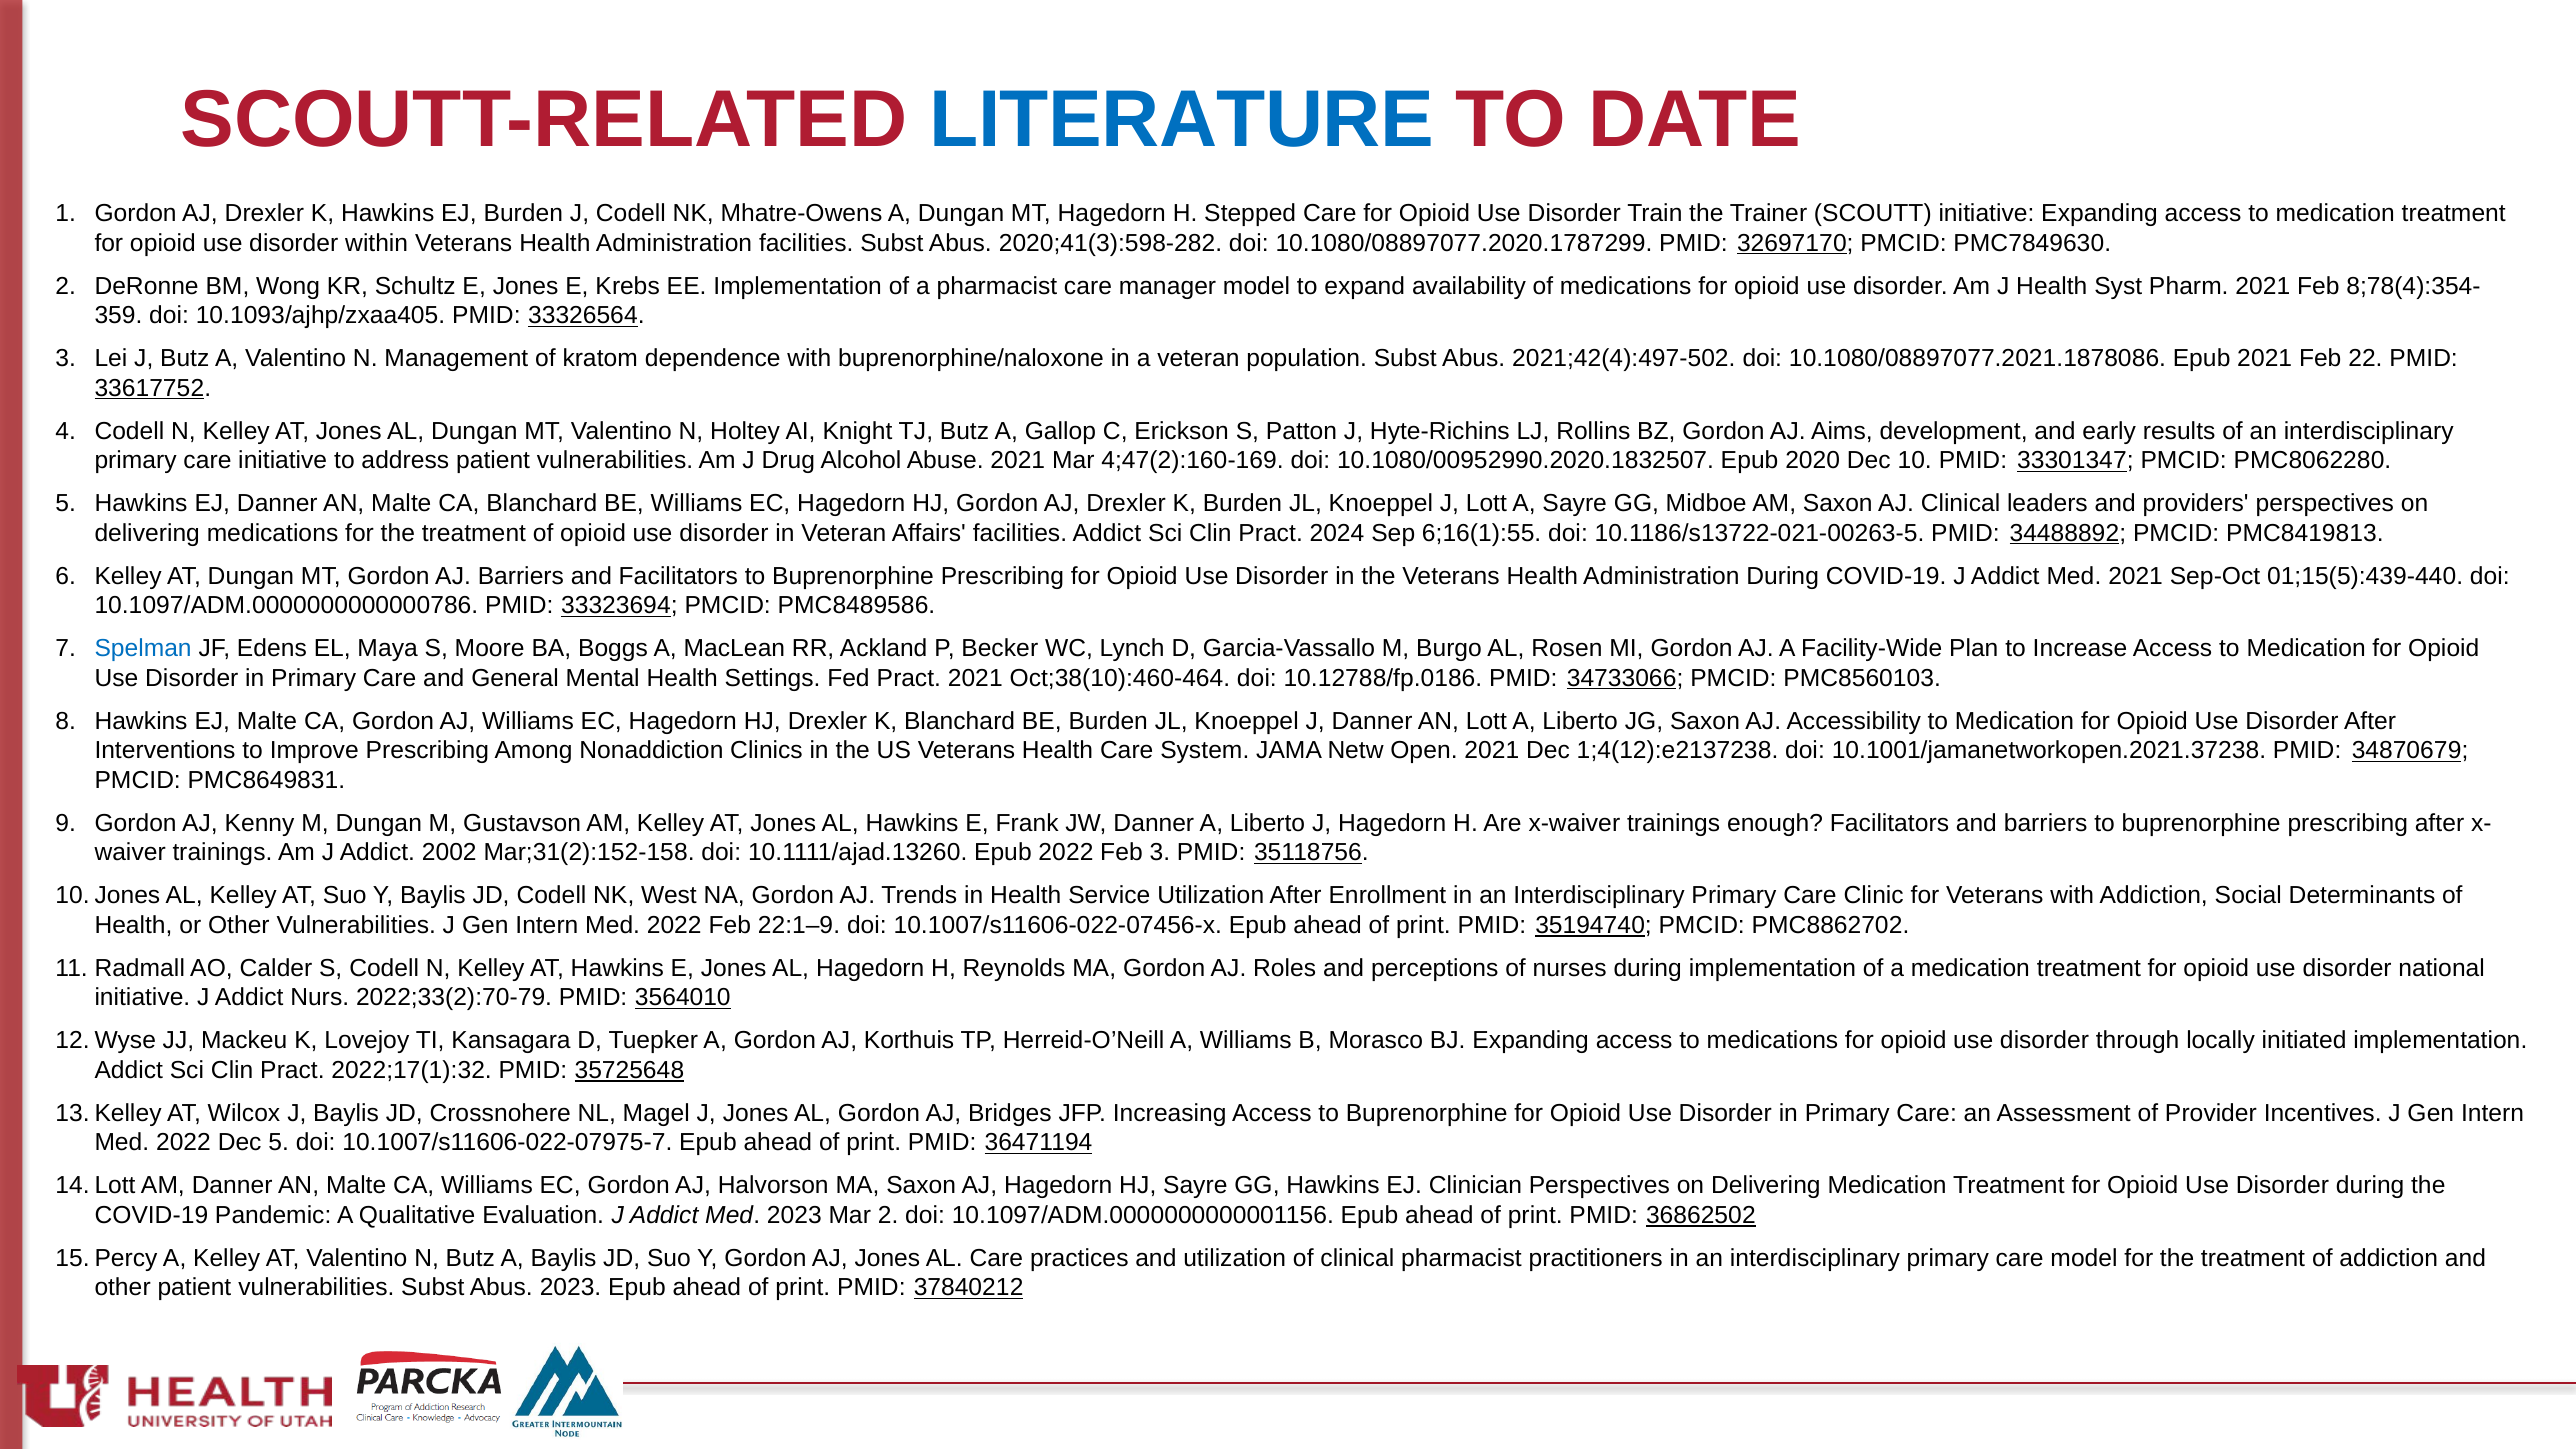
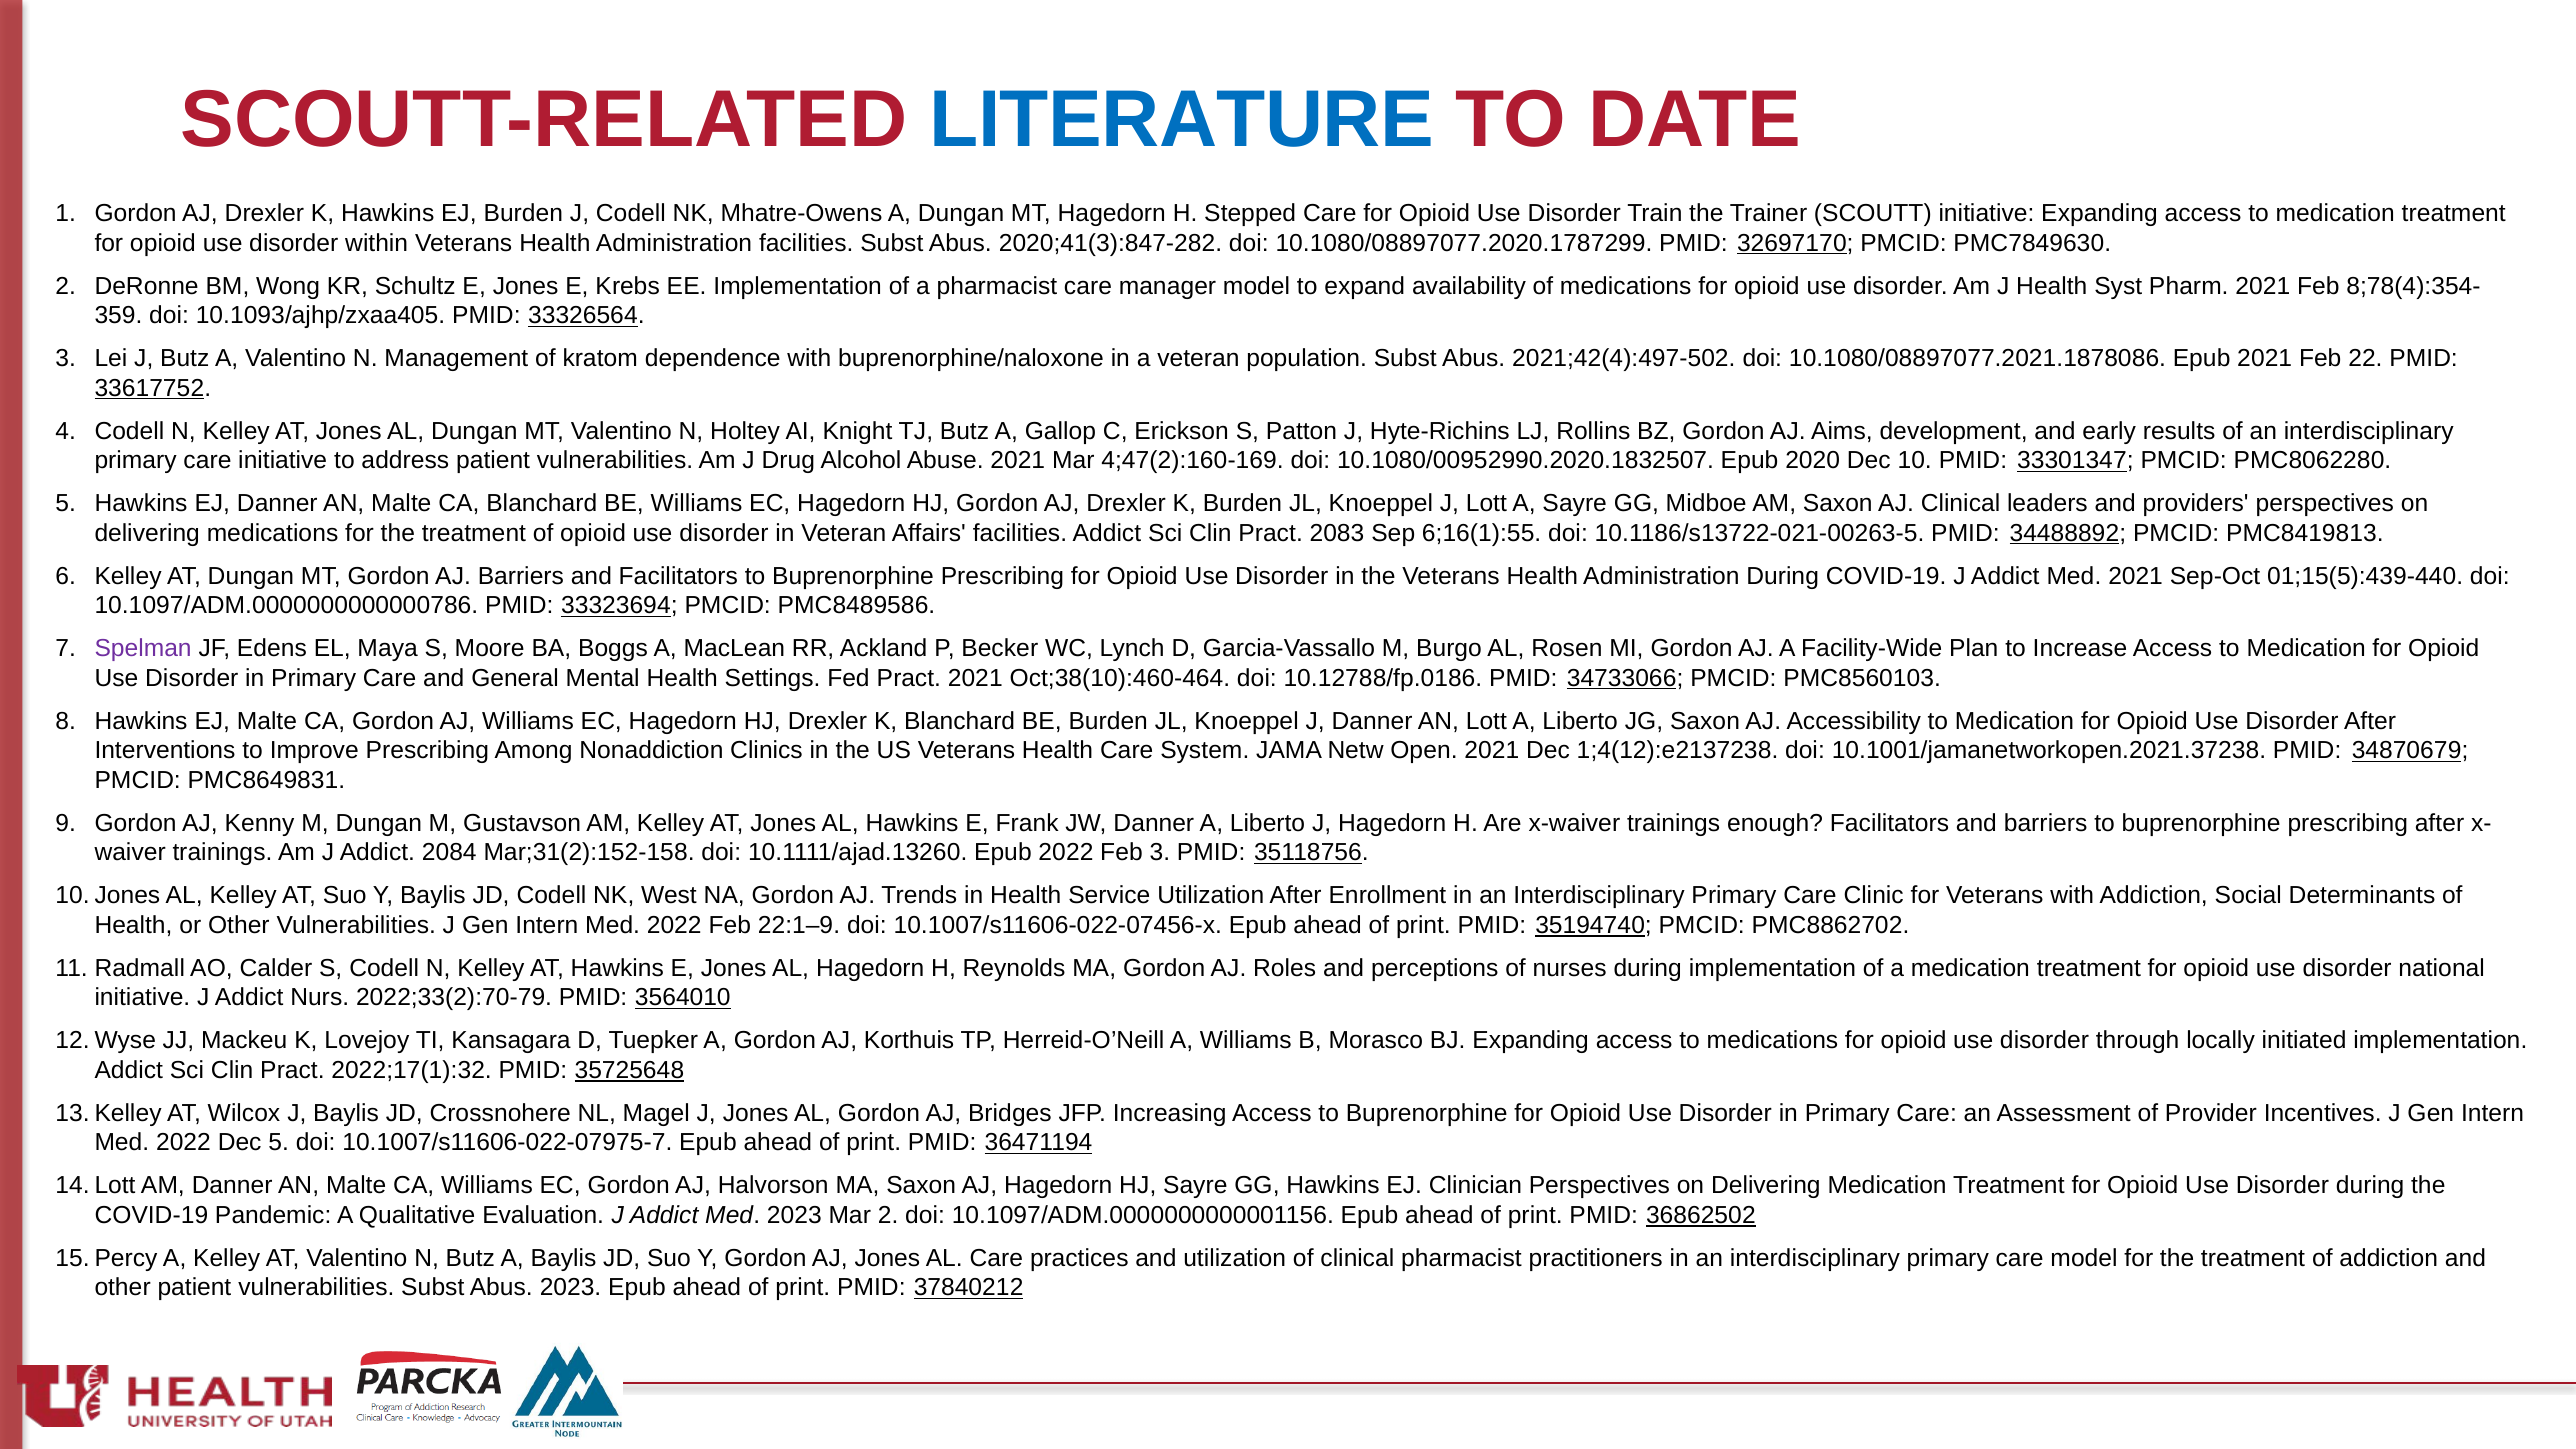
2020;41(3):598-282: 2020;41(3):598-282 -> 2020;41(3):847-282 (1110, 243)
2024: 2024 -> 2083 (1337, 533)
Spelman colour: blue -> purple (143, 648)
2002: 2002 -> 2084 (449, 853)
